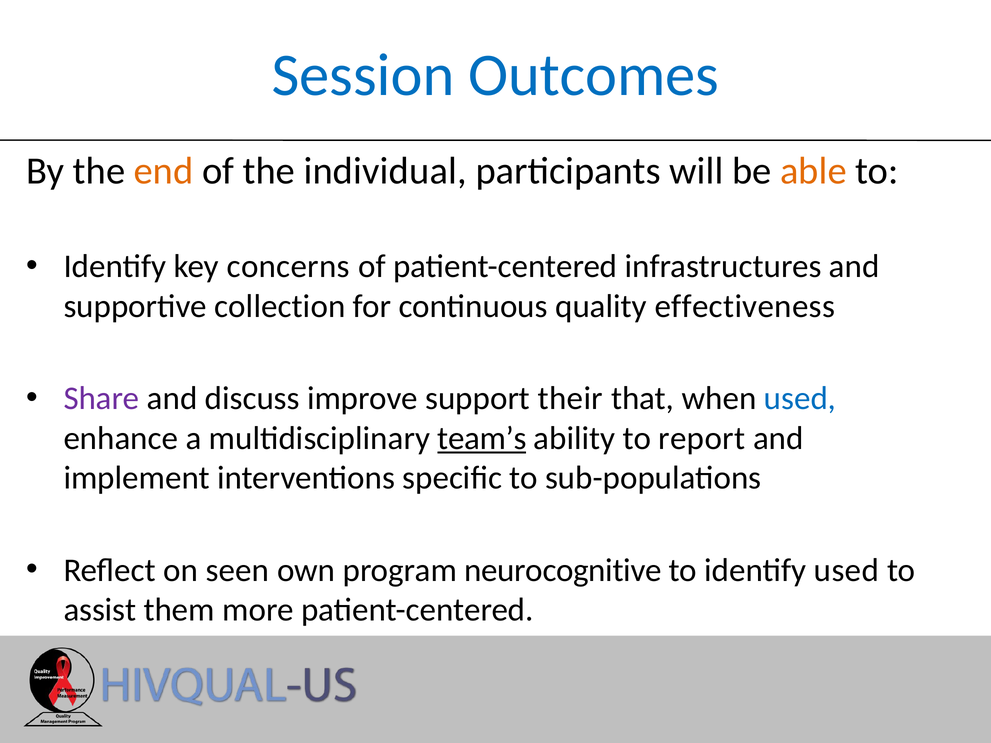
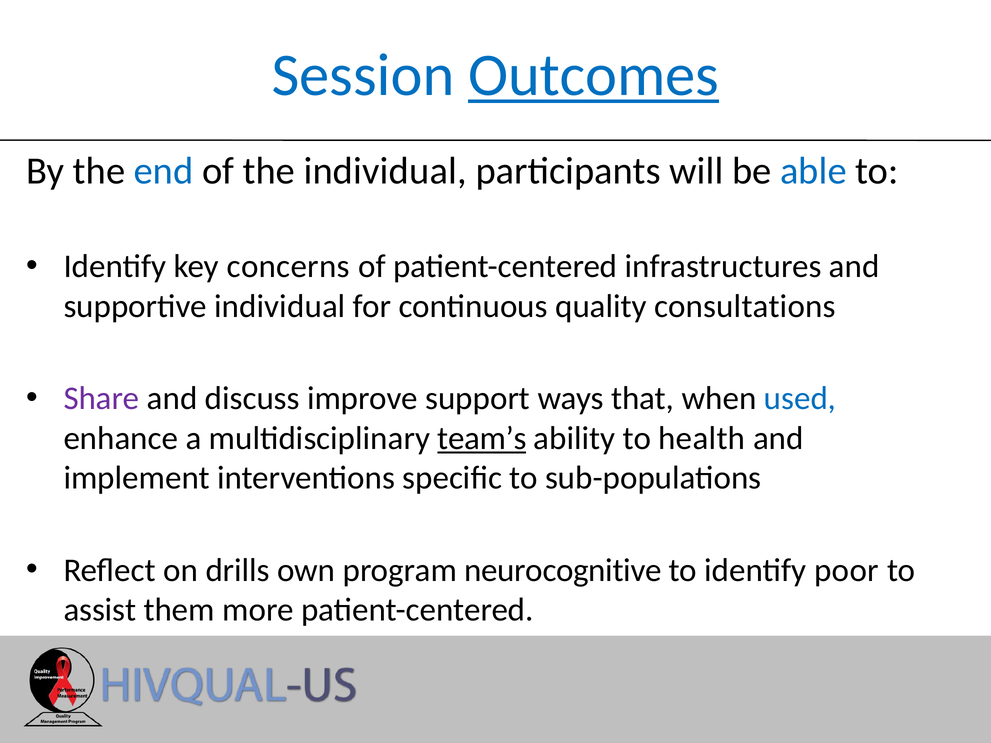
Outcomes underline: none -> present (594, 75)
end colour: orange -> blue (164, 171)
able colour: orange -> blue (813, 171)
supportive collection: collection -> individual (280, 306)
effectiveness: effectiveness -> consultations (745, 306)
their: their -> ways (571, 399)
report: report -> health (702, 438)
seen: seen -> drills (238, 570)
identify used: used -> poor (846, 570)
